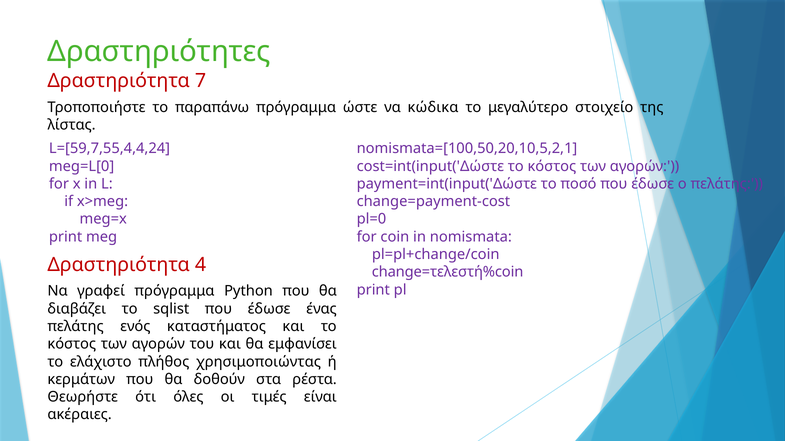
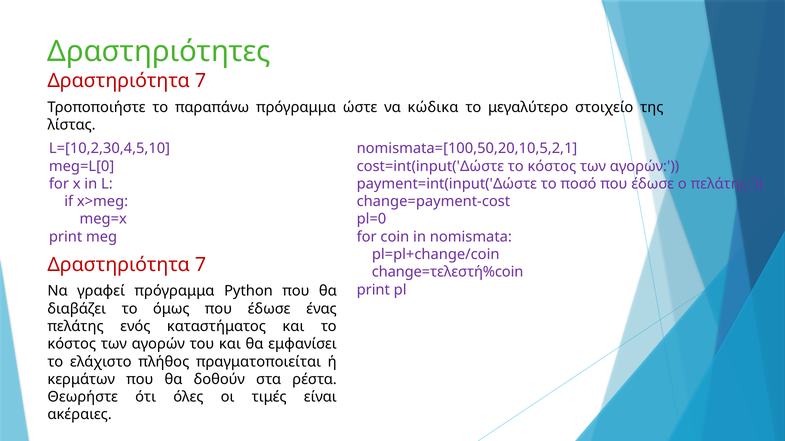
L=[59,7,55,4,4,24: L=[59,7,55,4,4,24 -> L=[10,2,30,4,5,10 (110, 149)
4: 4 -> 7 (201, 265)
sqlist: sqlist -> όμως (171, 309)
χρησιμοποιώντας: χρησιμοποιώντας -> πραγματοποιείται (259, 362)
